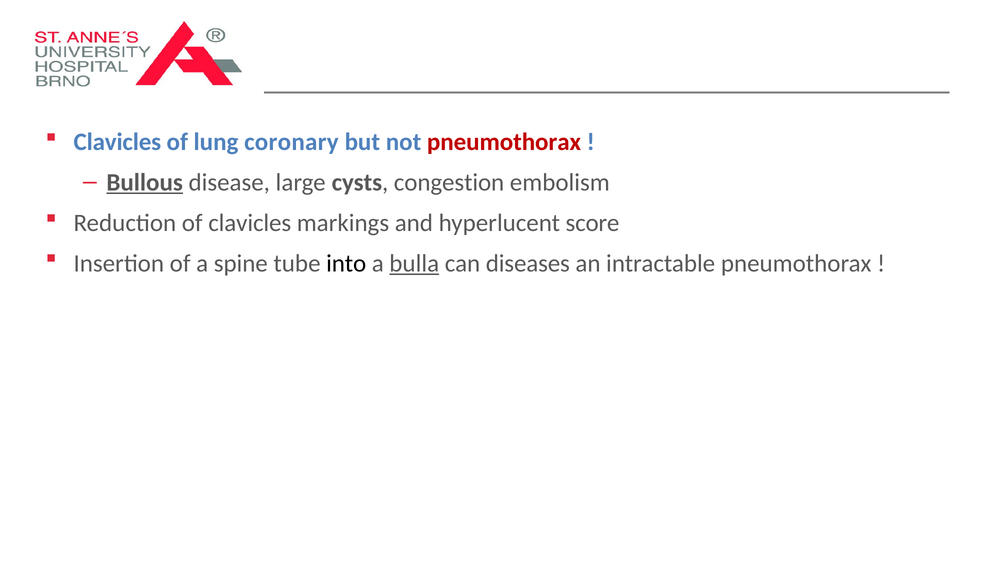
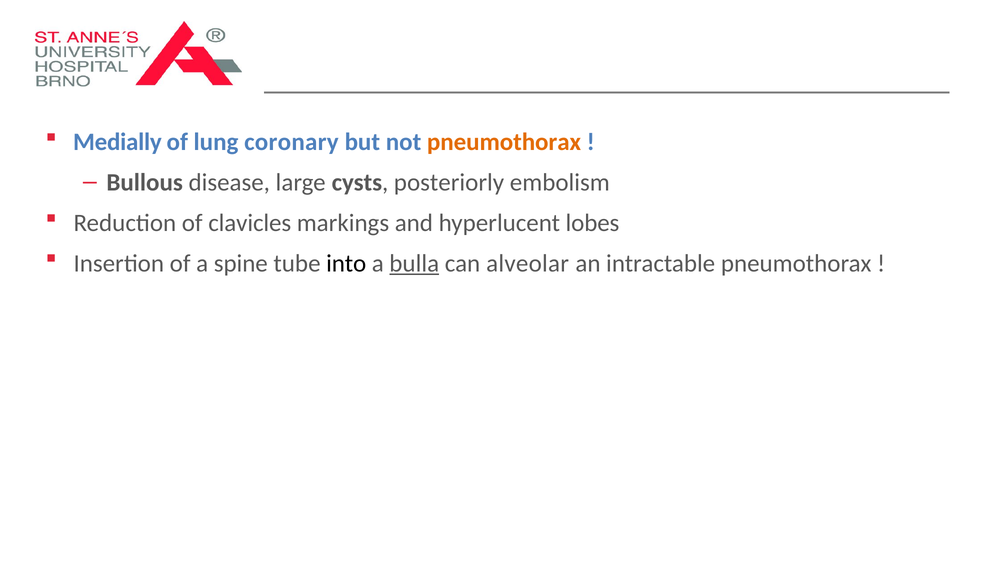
Clavicles: Clavicles -> Medially (117, 142)
pneumothorax colour: red -> orange (504, 142)
Bullous underline: present -> none (145, 182)
congestion: congestion -> posteriorly (449, 182)
score: score -> lobes (592, 223)
diseases: diseases -> alveolar (528, 263)
